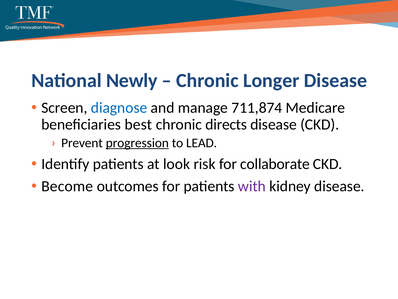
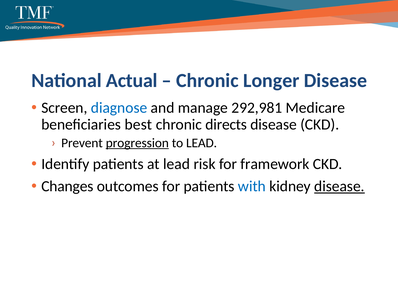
Newly: Newly -> Actual (132, 80)
711,874: 711,874 -> 292,981 (257, 108)
at look: look -> lead (177, 164)
collaborate: collaborate -> framework (275, 164)
Become: Become -> Changes (67, 186)
with colour: purple -> blue (252, 186)
disease underline: none -> present (339, 186)
